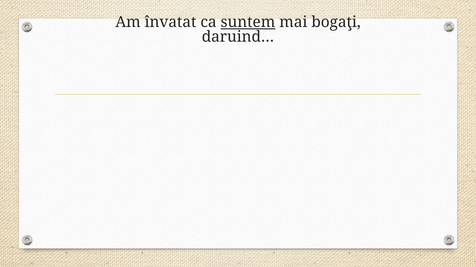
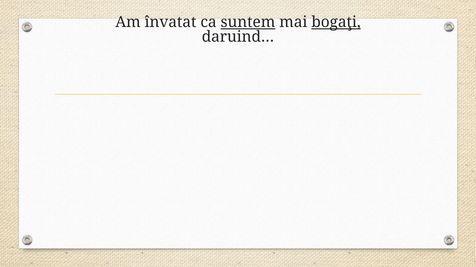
bogaţi underline: none -> present (336, 22)
